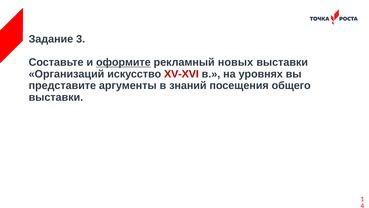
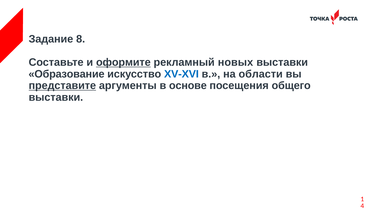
3: 3 -> 8 (81, 39)
Организаций: Организаций -> Образование (67, 74)
XV-XVI colour: red -> blue (181, 74)
уровнях: уровнях -> области (261, 74)
представите underline: none -> present (62, 85)
знаний: знаний -> основе (188, 85)
